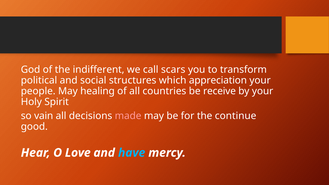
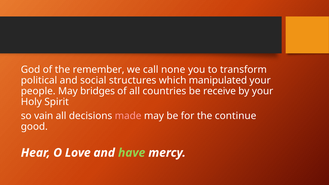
indifferent: indifferent -> remember (99, 70)
scars: scars -> none (173, 70)
appreciation: appreciation -> manipulated (218, 80)
healing: healing -> bridges (98, 91)
have colour: light blue -> light green (132, 153)
